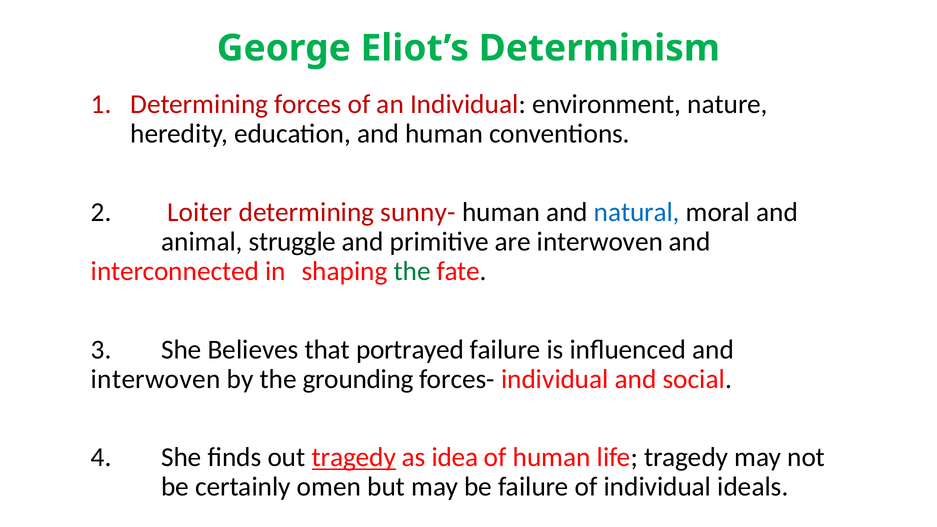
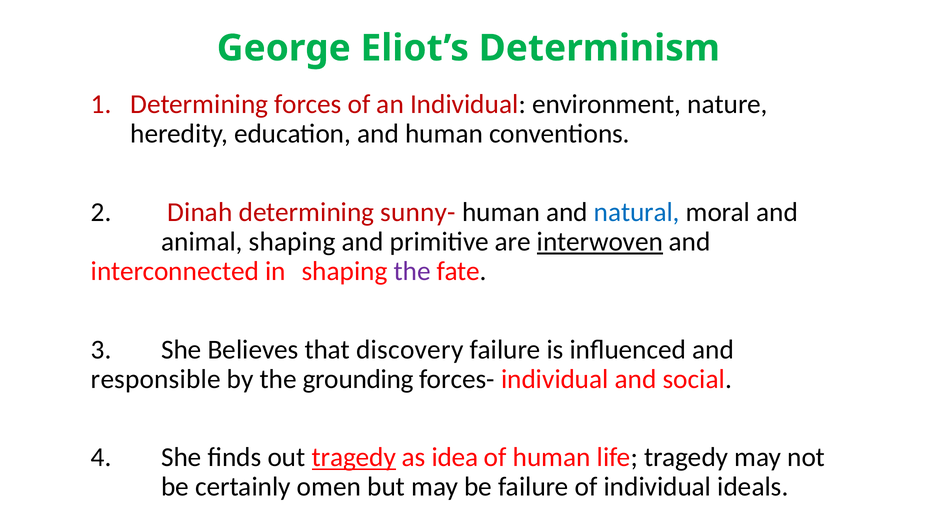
Loiter: Loiter -> Dinah (200, 212)
animal struggle: struggle -> shaping (292, 242)
interwoven underline: none -> present (600, 242)
the colour: green -> purple (412, 271)
portrayed: portrayed -> discovery (410, 350)
interwoven: interwoven -> responsible (156, 379)
